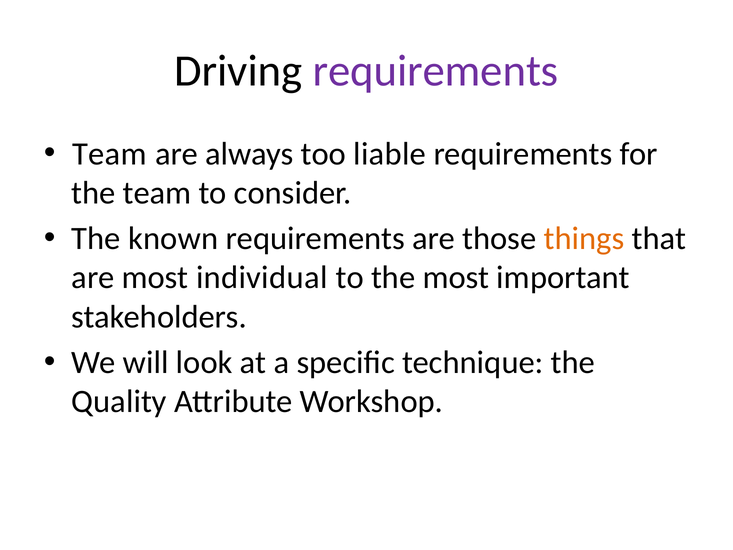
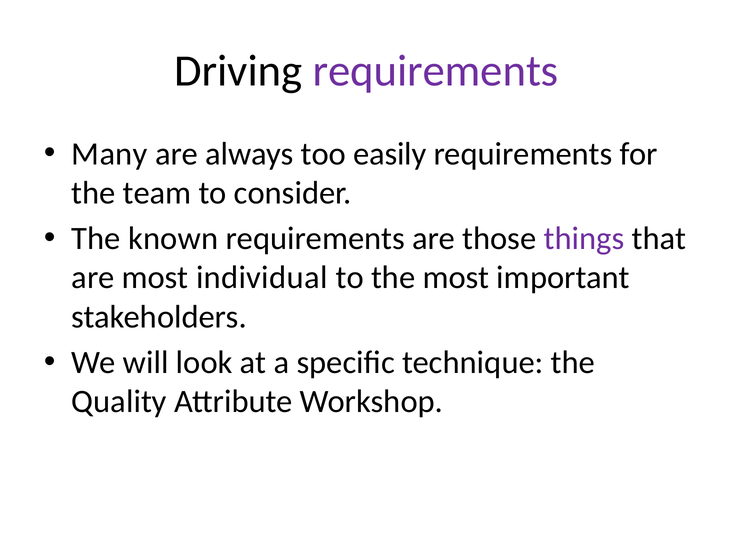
Team: Team -> Many (109, 154)
liable: liable -> easily (390, 154)
things colour: orange -> purple (584, 238)
